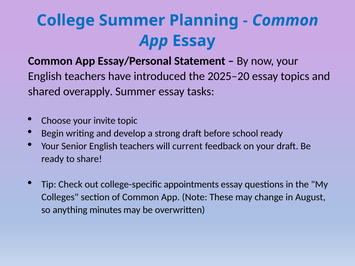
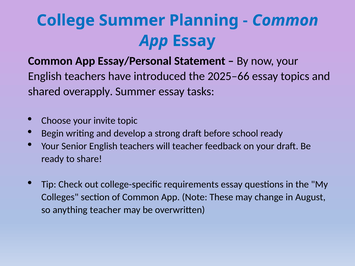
2025–20: 2025–20 -> 2025–66 (228, 76)
will current: current -> teacher (188, 146)
appointments: appointments -> requirements (191, 185)
anything minutes: minutes -> teacher (105, 210)
